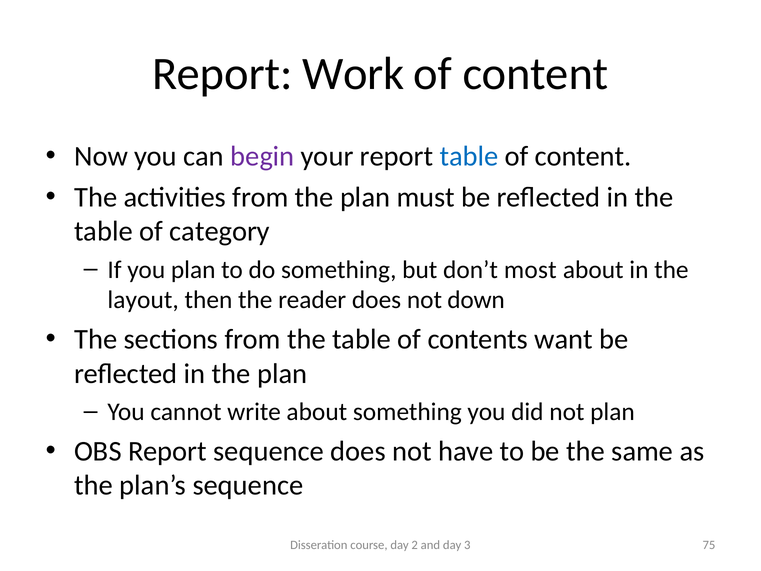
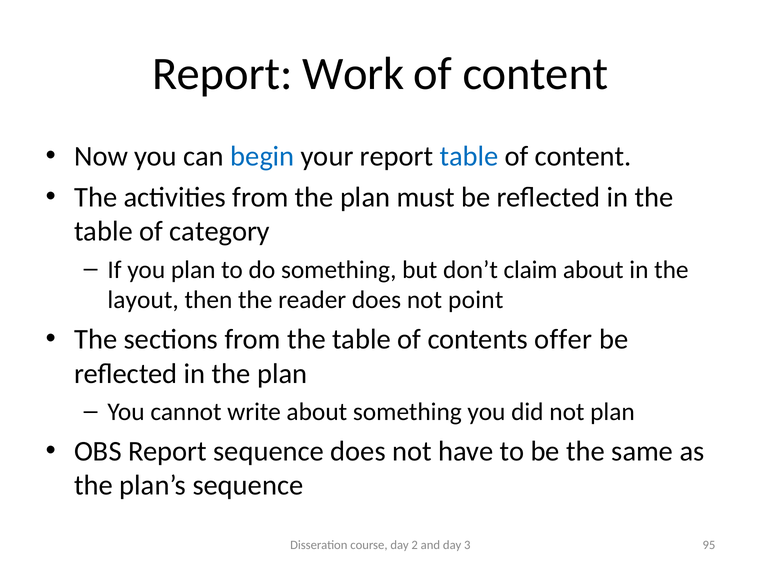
begin colour: purple -> blue (262, 156)
most: most -> claim (531, 270)
down: down -> point (476, 300)
want: want -> offer (563, 339)
75: 75 -> 95 (709, 545)
